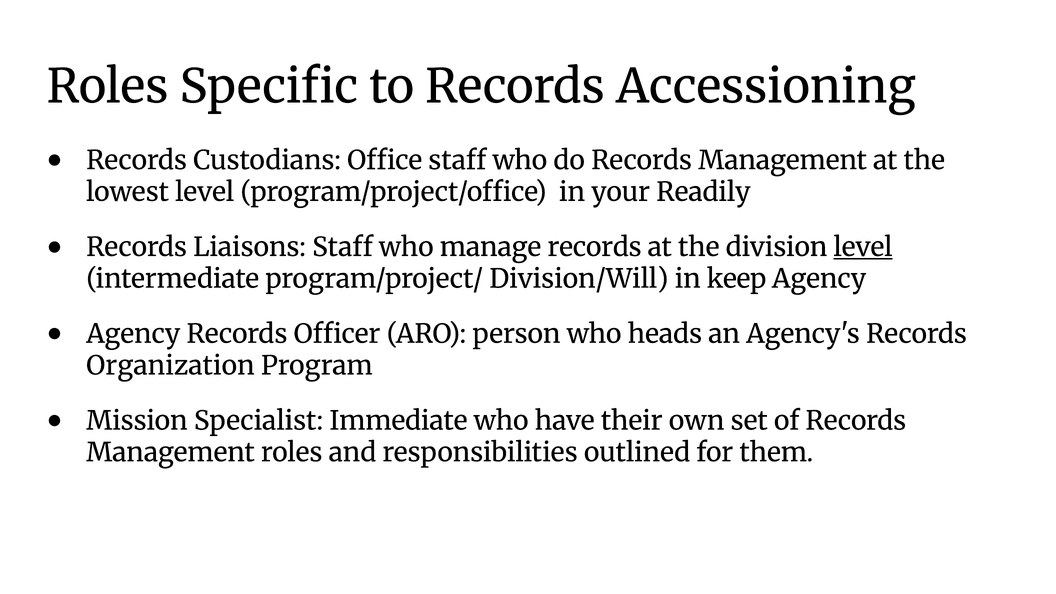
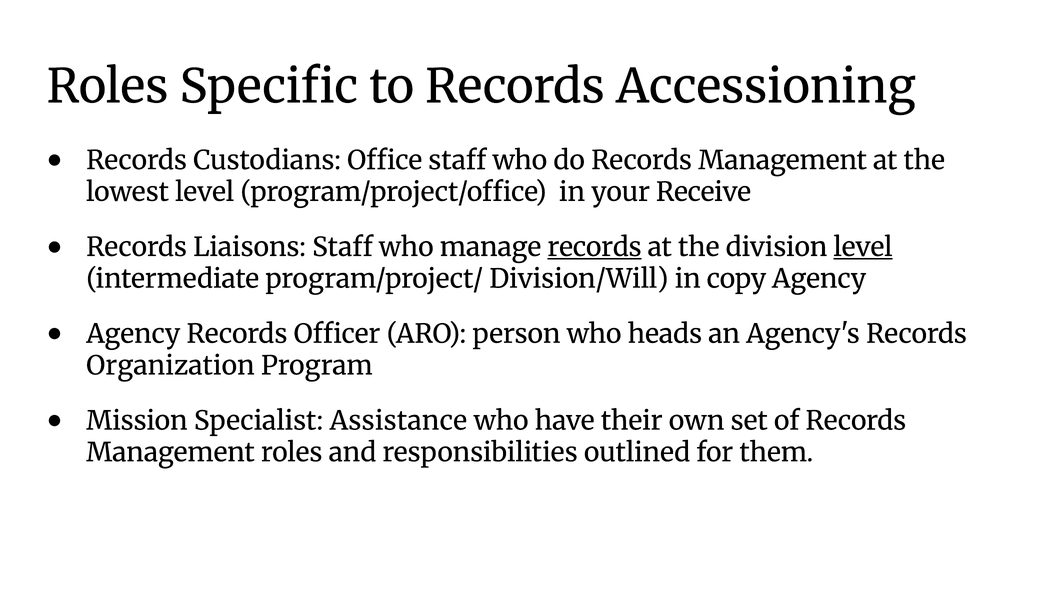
Readily: Readily -> Receive (703, 192)
records underline: none -> present (595, 247)
keep: keep -> copy (736, 279)
Immediate: Immediate -> Assistance (398, 421)
